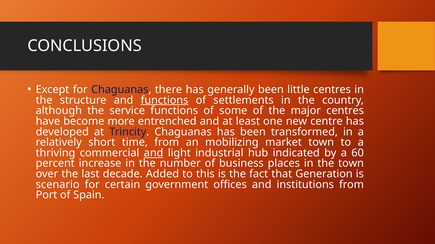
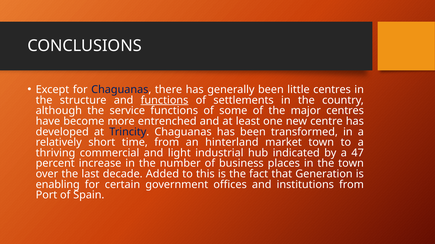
mobilizing: mobilizing -> hinterland (232, 143)
and underline: present -> none (154, 153)
60: 60 -> 47 (358, 153)
scenario: scenario -> enabling (58, 185)
